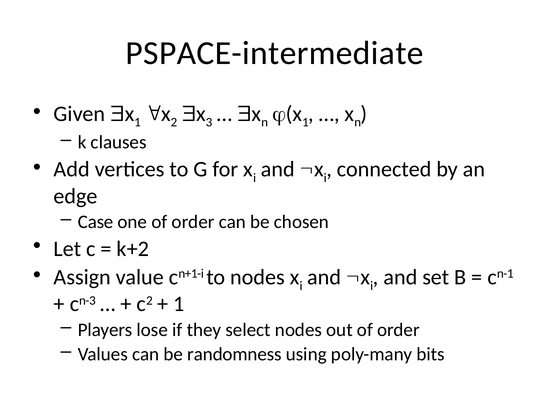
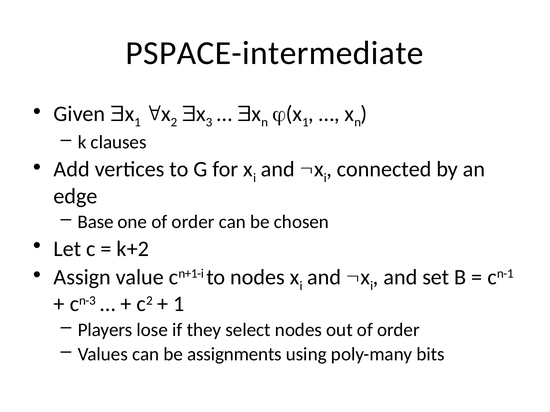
Case: Case -> Base (96, 222)
randomness: randomness -> assignments (234, 355)
